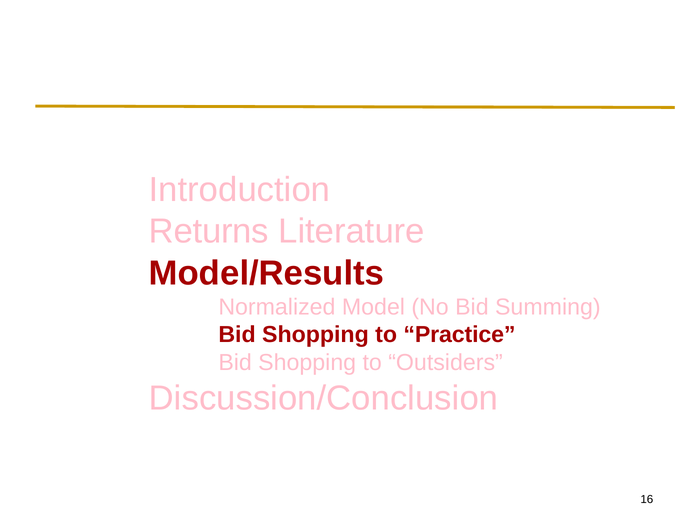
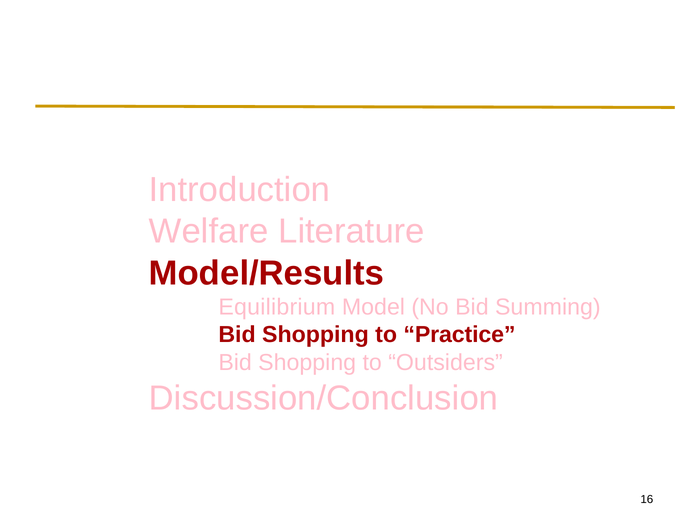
Returns: Returns -> Welfare (209, 232)
Normalized: Normalized -> Equilibrium (277, 307)
